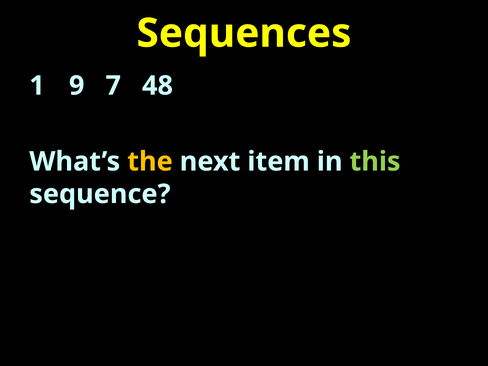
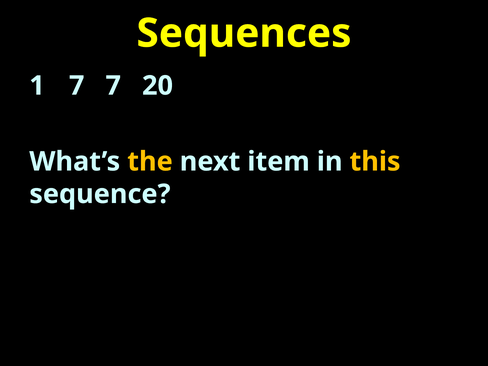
9: 9 -> 7 (77, 86)
48: 48 -> 20 (158, 86)
this colour: light green -> yellow (375, 162)
